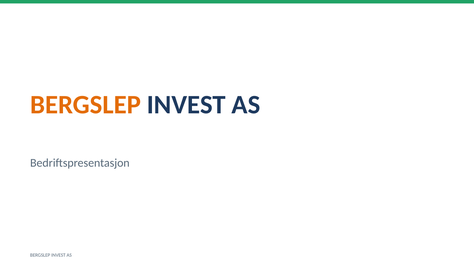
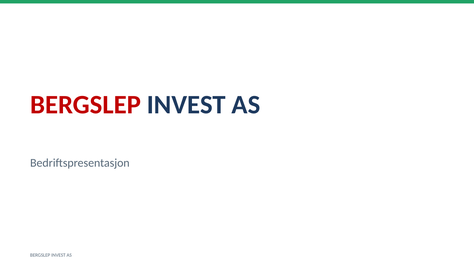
BERGSLEP colour: orange -> red (86, 105)
